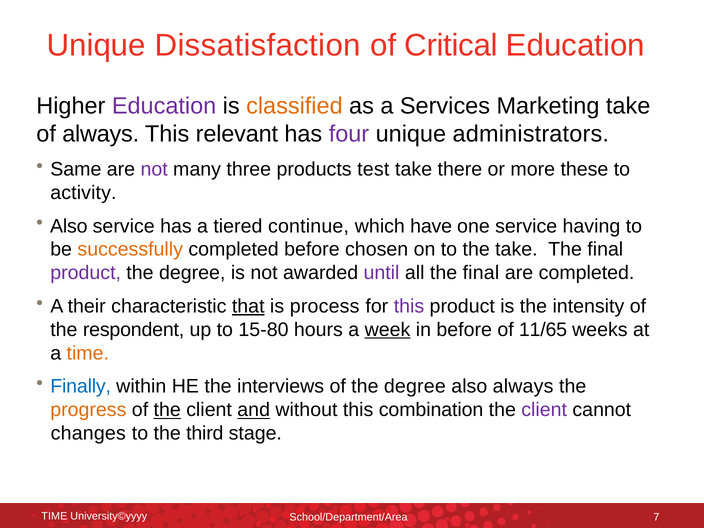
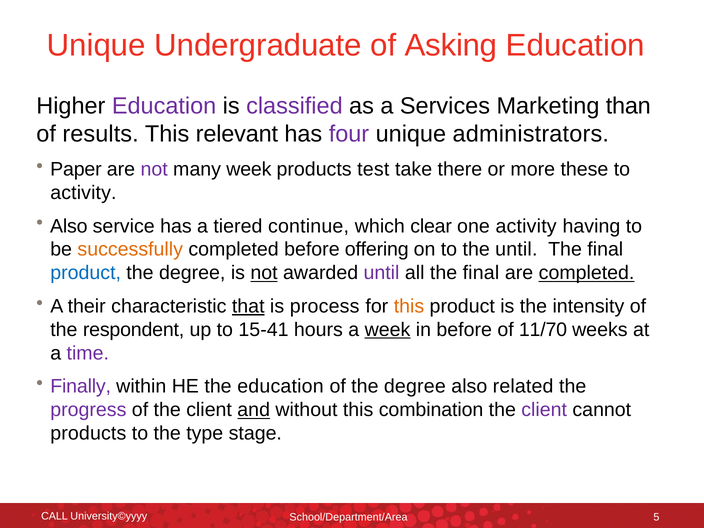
Dissatisfaction: Dissatisfaction -> Undergraduate (258, 46)
Critical: Critical -> Asking (451, 46)
classified colour: orange -> purple (294, 106)
Marketing take: take -> than (628, 106)
of always: always -> results (101, 134)
Same: Same -> Paper (76, 169)
many three: three -> week (249, 169)
have: have -> clear (431, 226)
one service: service -> activity (526, 226)
chosen: chosen -> offering (377, 250)
the take: take -> until (516, 250)
product colour: purple -> blue (86, 273)
not underline: none -> present (264, 273)
completed underline: none -> present (587, 273)
this colour: purple -> orange (409, 306)
15-80: 15-80 -> 15-41 (264, 330)
11/65: 11/65 -> 11/70 (543, 330)
time colour: orange -> purple (88, 353)
Finally colour: blue -> purple (81, 386)
the interviews: interviews -> education (280, 386)
also always: always -> related (523, 386)
progress colour: orange -> purple (88, 410)
the underline: present -> none (167, 410)
changes: changes -> products (88, 433)
third: third -> type (205, 433)
TIME: TIME -> CALL (54, 516)
7: 7 -> 5 (656, 517)
